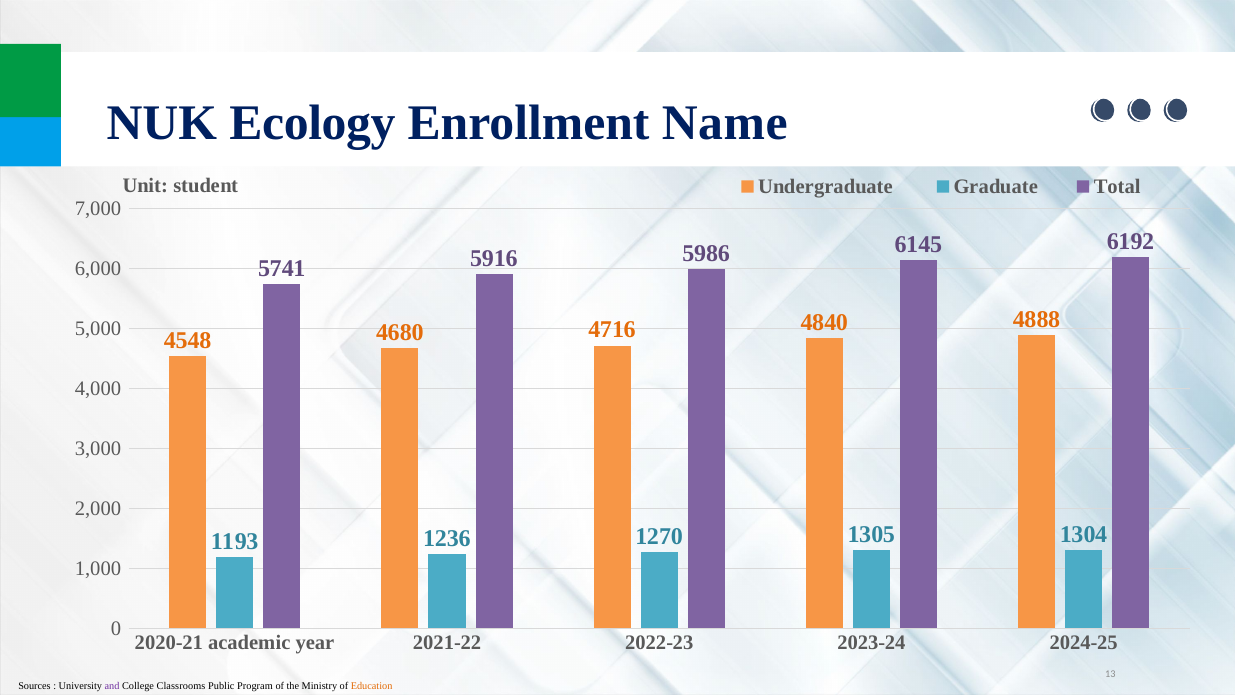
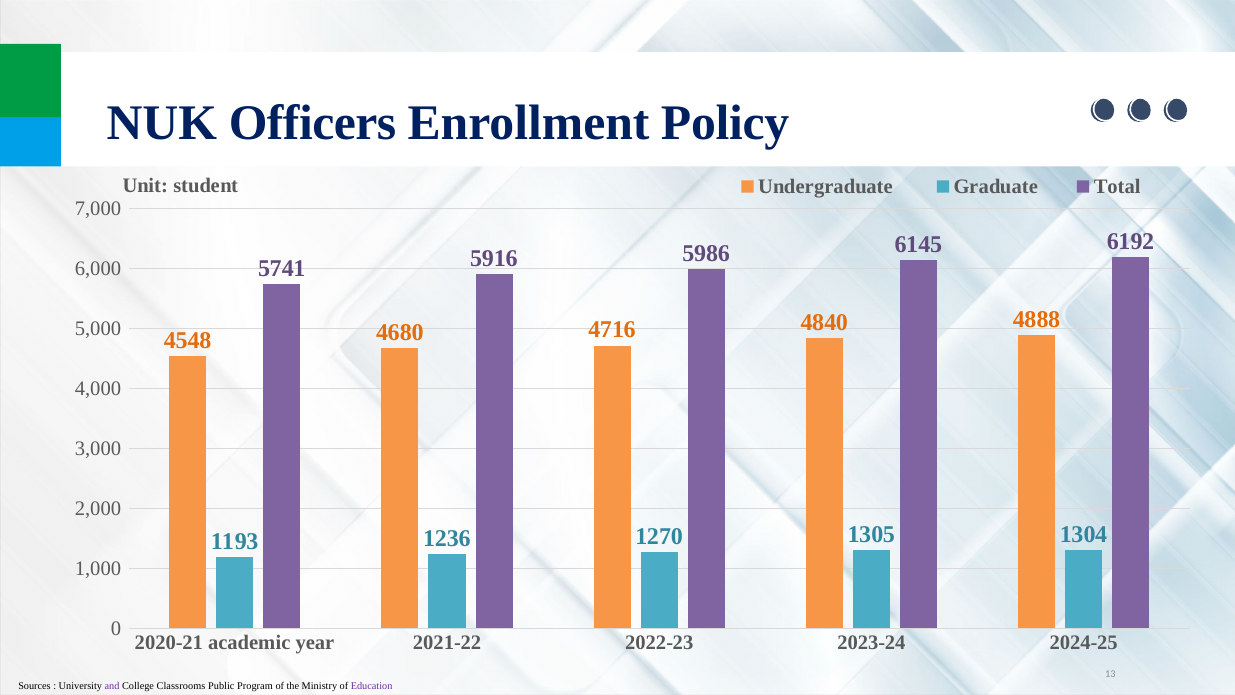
Ecology: Ecology -> Officers (313, 123)
Name: Name -> Policy (725, 123)
Education colour: orange -> purple (372, 686)
